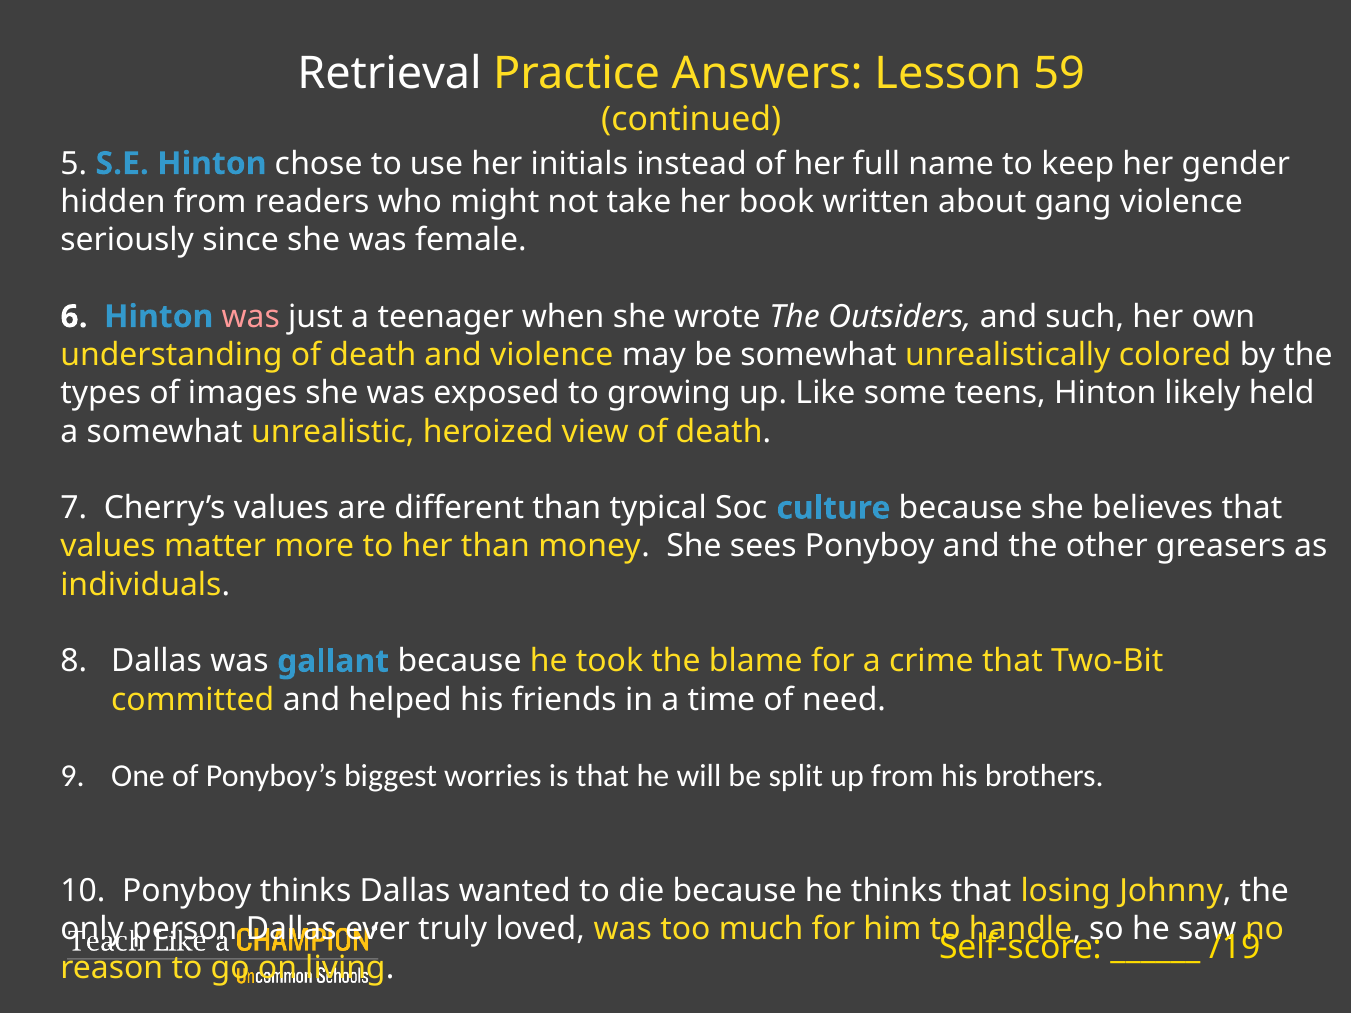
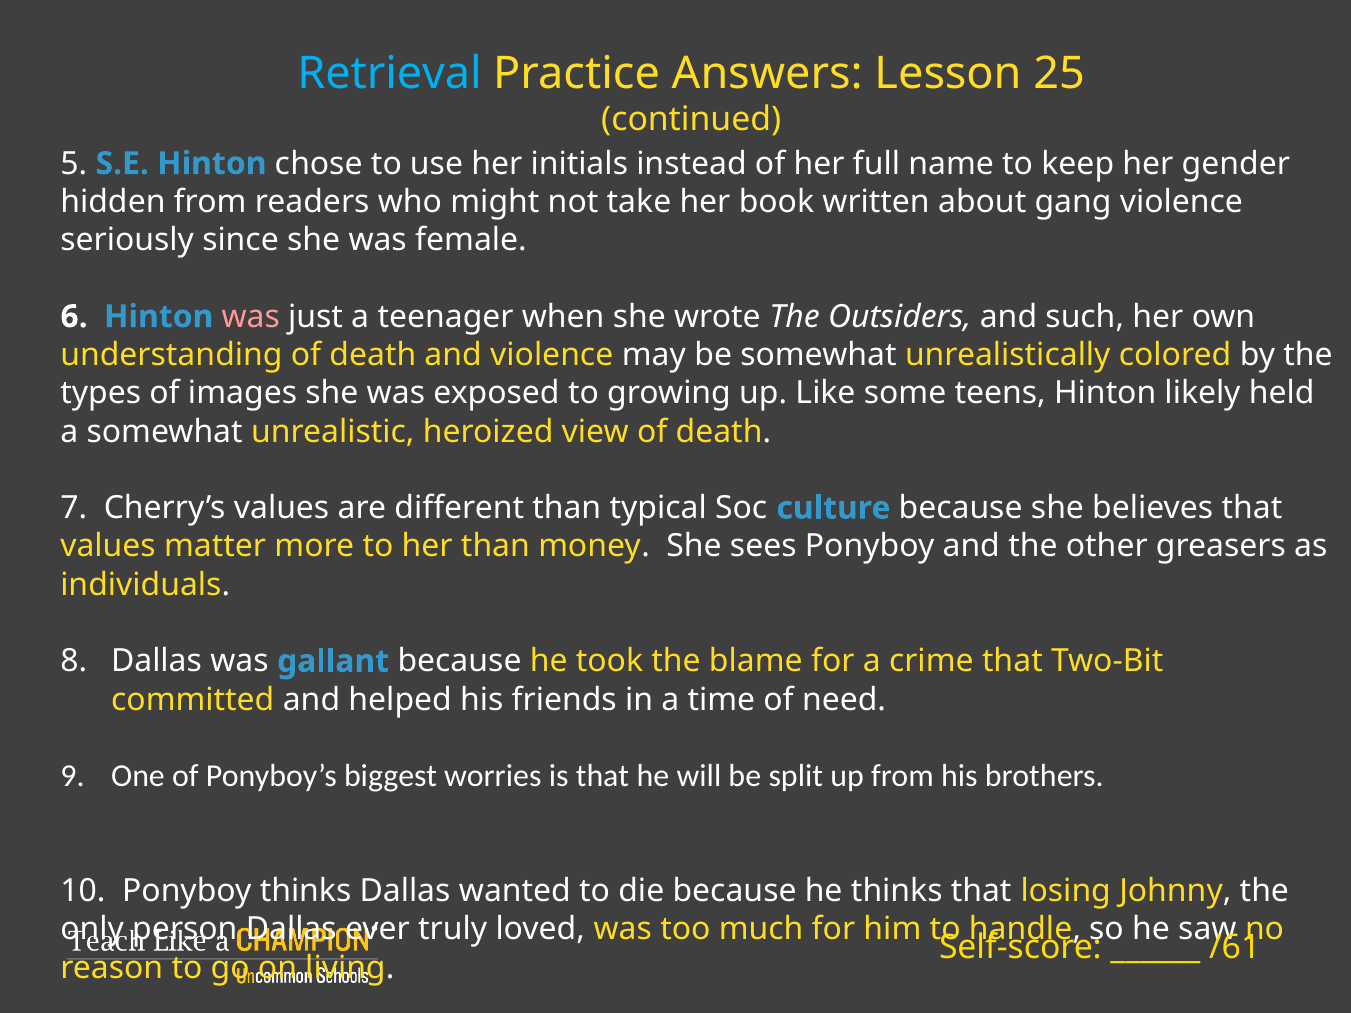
Retrieval colour: white -> light blue (390, 73)
59: 59 -> 25 (1059, 73)
/19: /19 -> /61 (1235, 948)
